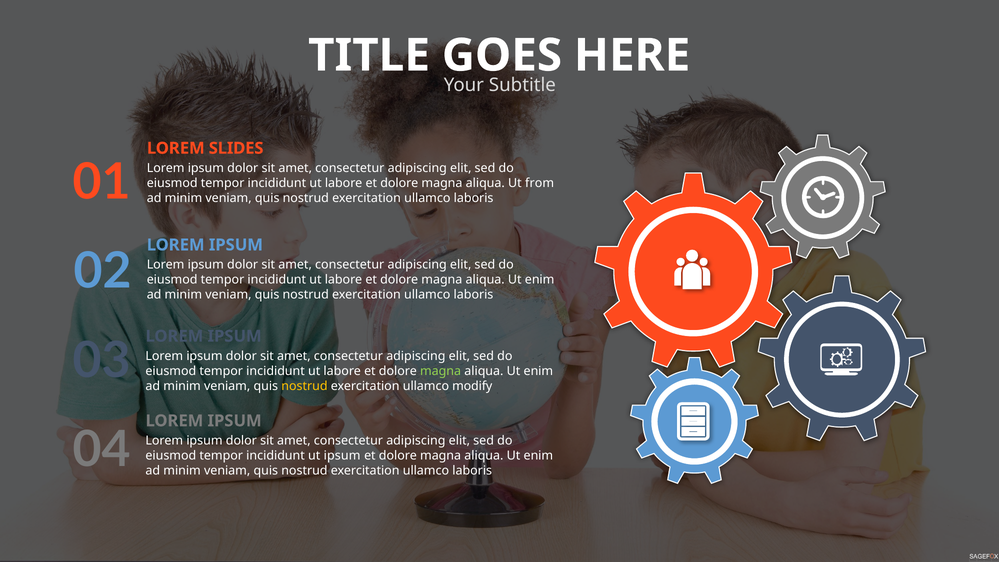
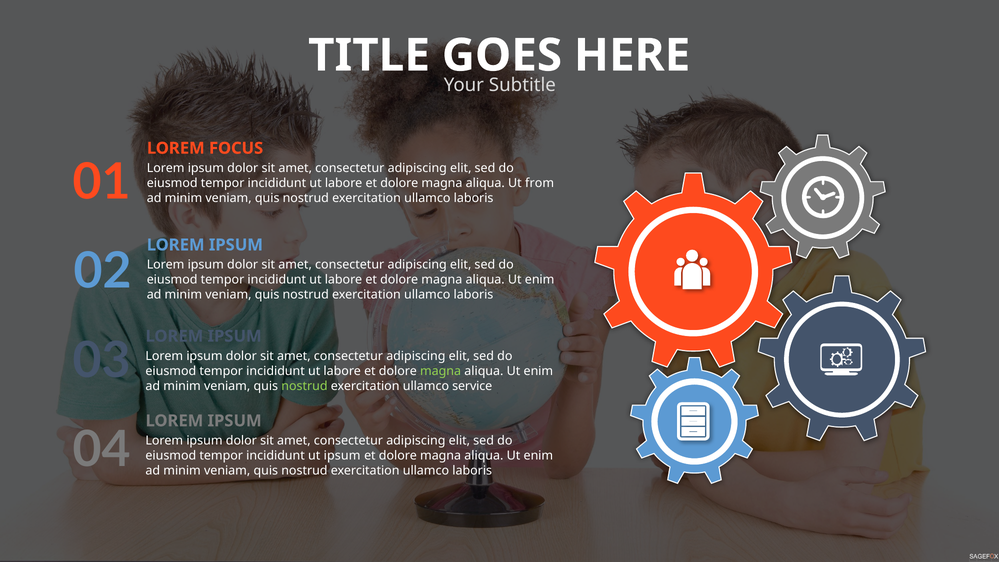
SLIDES: SLIDES -> FOCUS (236, 148)
nostrud colour: yellow -> light green (304, 386)
modify: modify -> service (472, 386)
